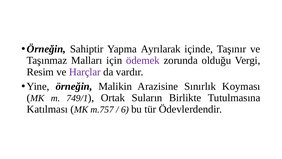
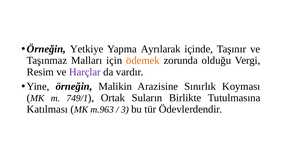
Sahiptir: Sahiptir -> Yetkiye (87, 49)
ödemek colour: purple -> orange (143, 60)
m.757: m.757 -> m.963 (102, 109)
6: 6 -> 3 (125, 109)
